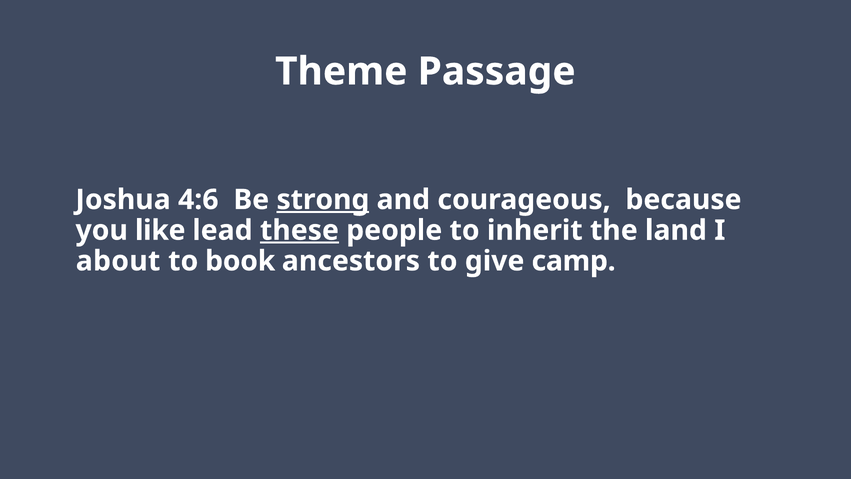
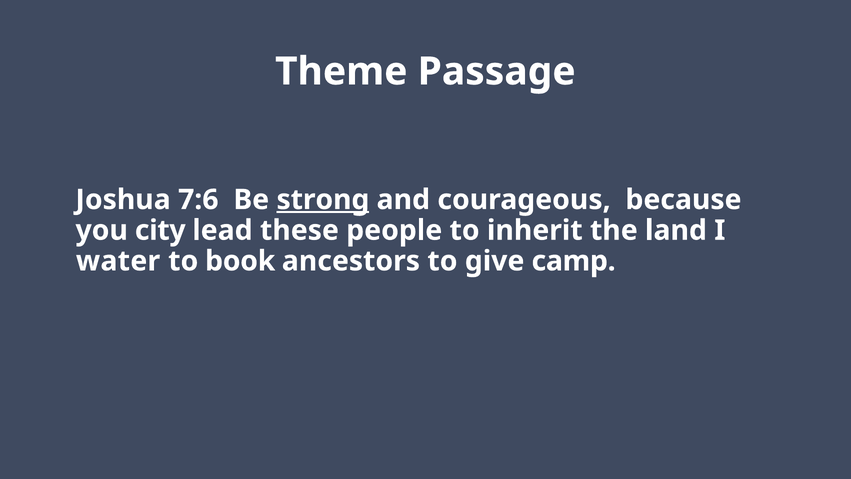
4:6: 4:6 -> 7:6 (198, 200)
like: like -> city (160, 230)
these underline: present -> none (299, 230)
about: about -> water (118, 261)
